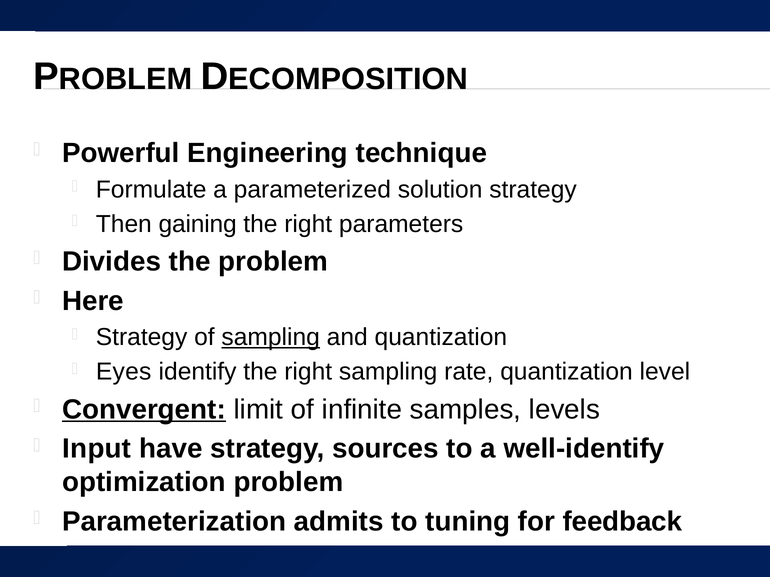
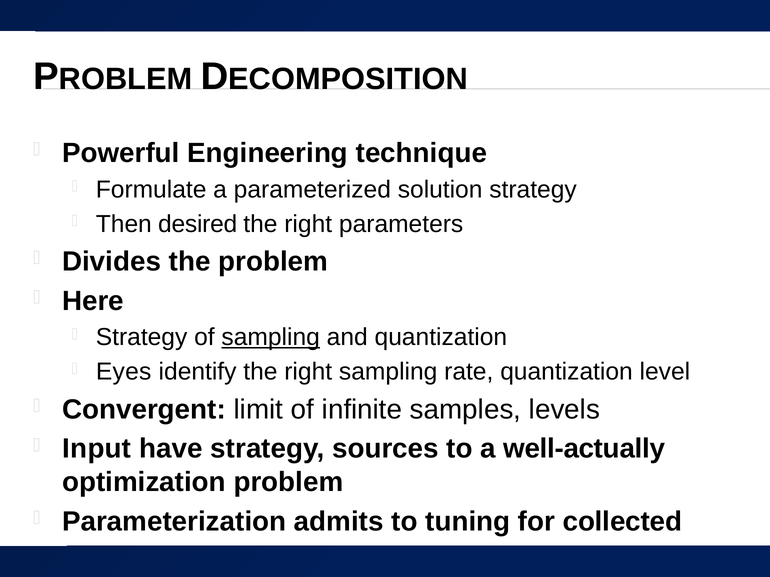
gaining: gaining -> desired (198, 224)
Convergent underline: present -> none (144, 410)
well-identify: well-identify -> well-actually (584, 449)
feedback: feedback -> collected (622, 522)
